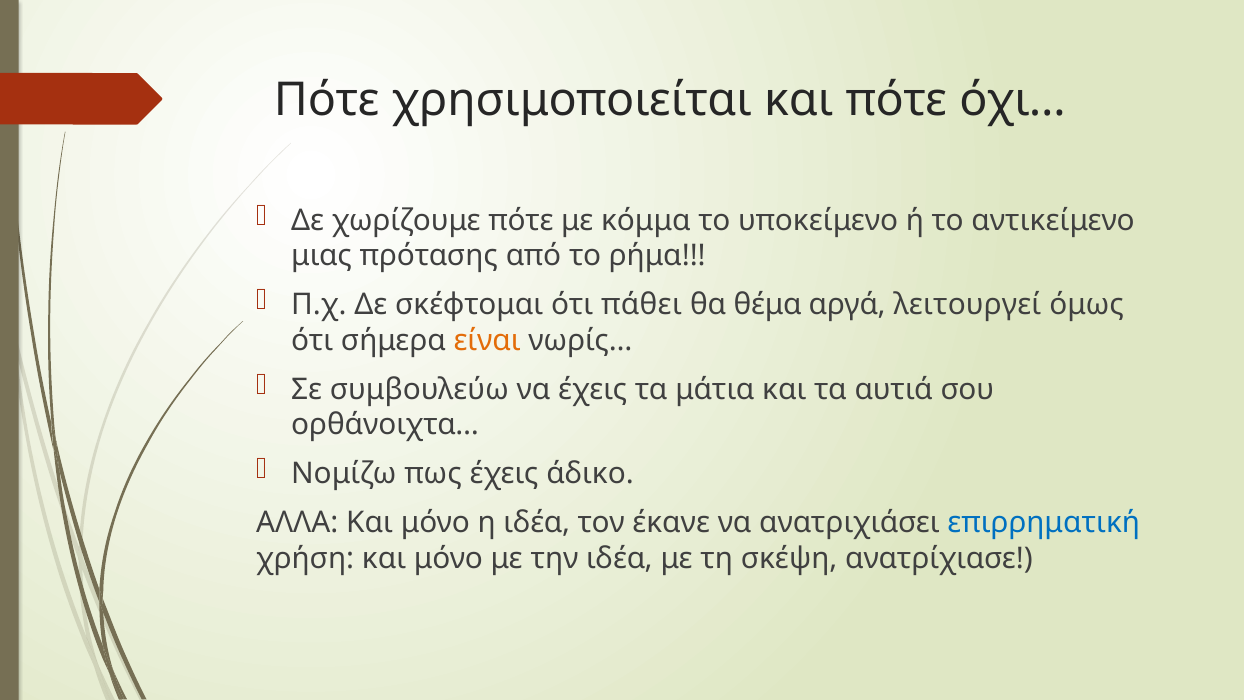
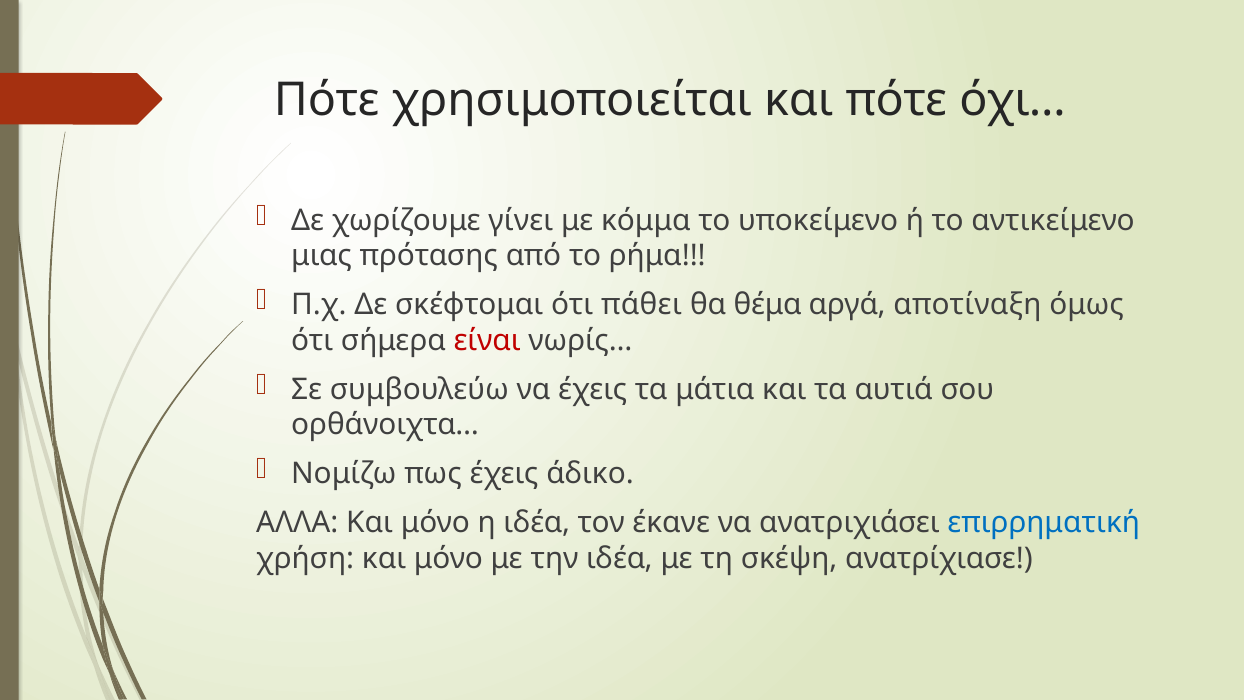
χωρίζουμε πότε: πότε -> γίνει (521, 220)
λειτουργεί: λειτουργεί -> αποτίναξη (967, 305)
είναι colour: orange -> red (487, 340)
